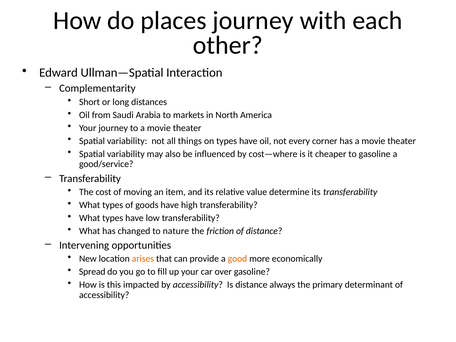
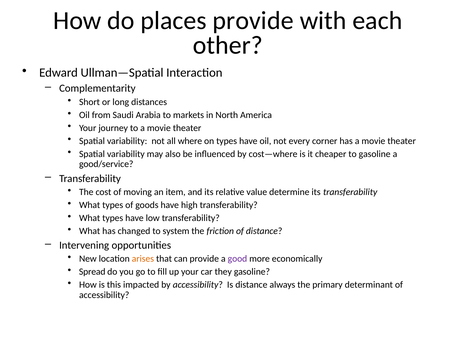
places journey: journey -> provide (253, 20)
things: things -> where (190, 141)
nature: nature -> system (176, 231)
good colour: orange -> purple (237, 259)
over: over -> they (223, 272)
